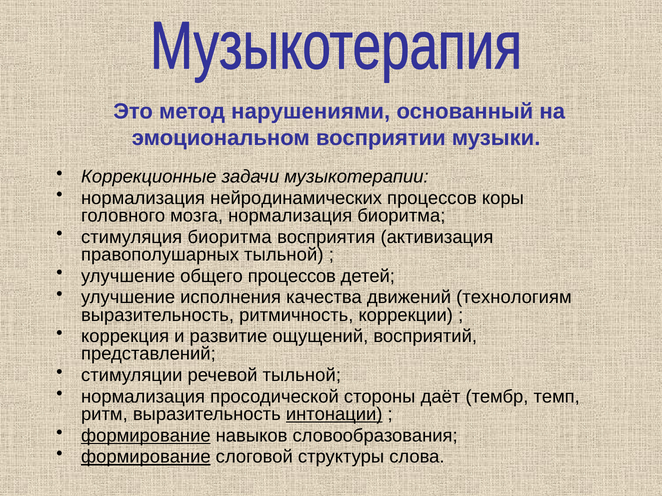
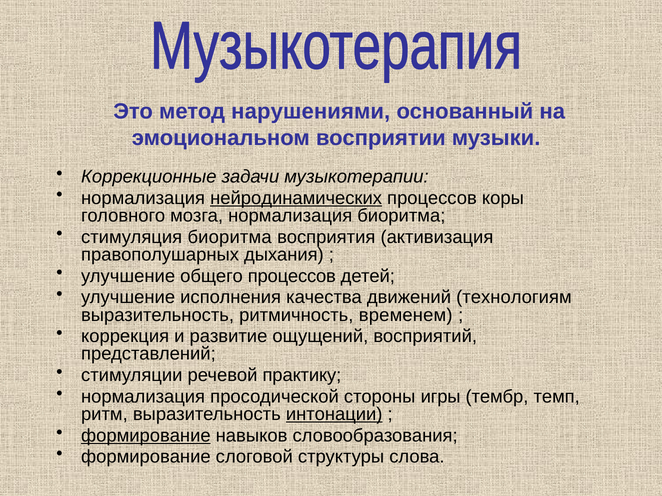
нейродинамических underline: none -> present (296, 198)
правополушарных тыльной: тыльной -> дыхания (284, 255)
коррекции: коррекции -> временем (406, 315)
речевой тыльной: тыльной -> практику (302, 376)
даёт: даёт -> игры (441, 397)
формирование underline: present -> none (146, 457)
